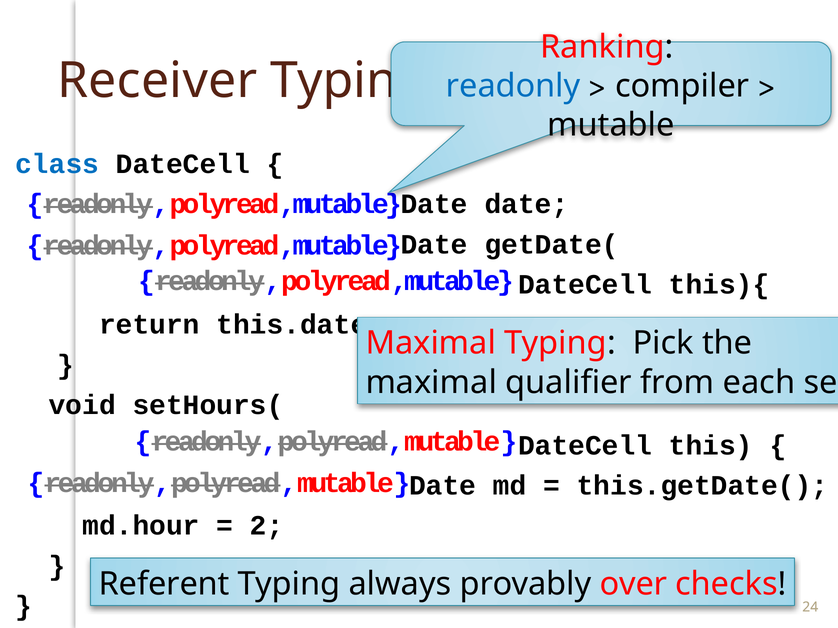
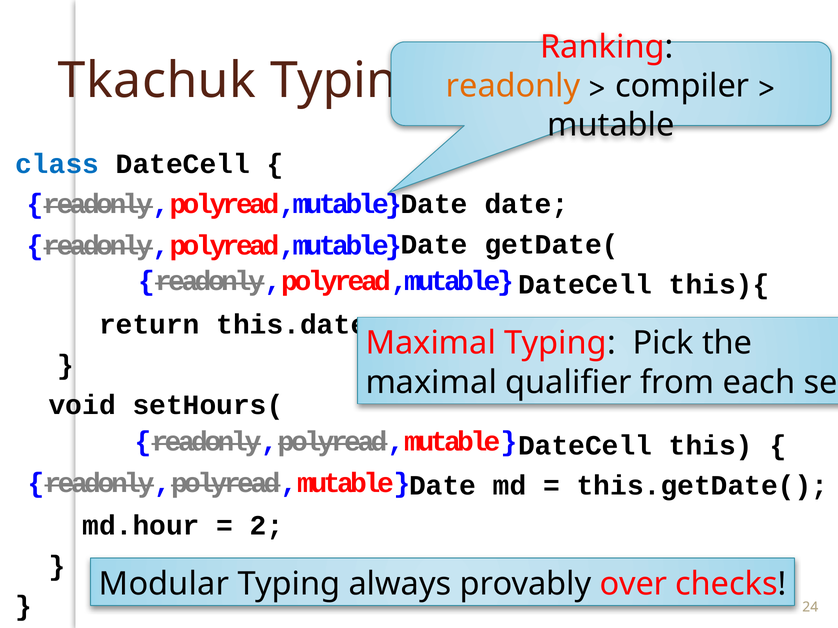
Receiver: Receiver -> Tkachuk (157, 81)
readonly colour: blue -> orange (513, 86)
Referent: Referent -> Modular (164, 585)
